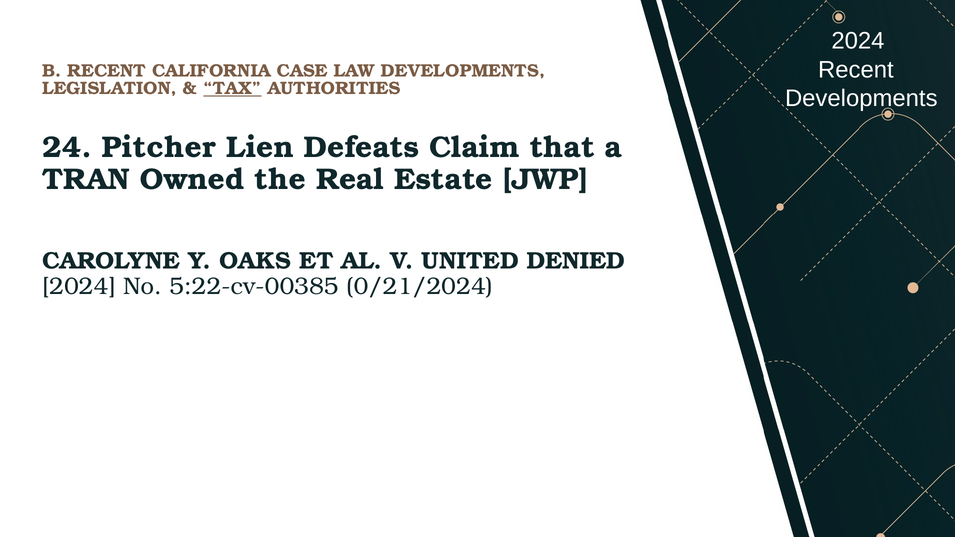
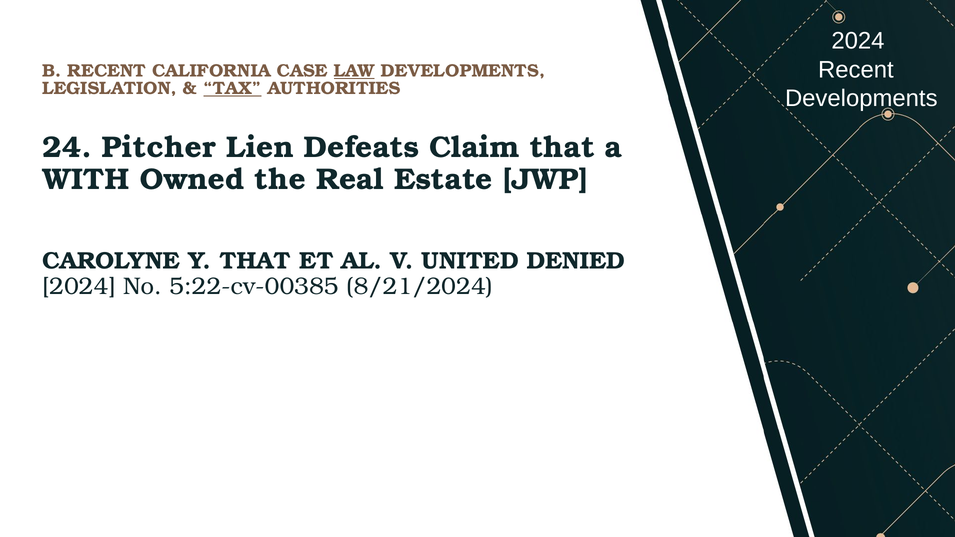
LAW underline: none -> present (354, 71)
TRAN: TRAN -> WITH (86, 180)
Y OAKS: OAKS -> THAT (255, 261)
0/21/2024: 0/21/2024 -> 8/21/2024 (420, 287)
